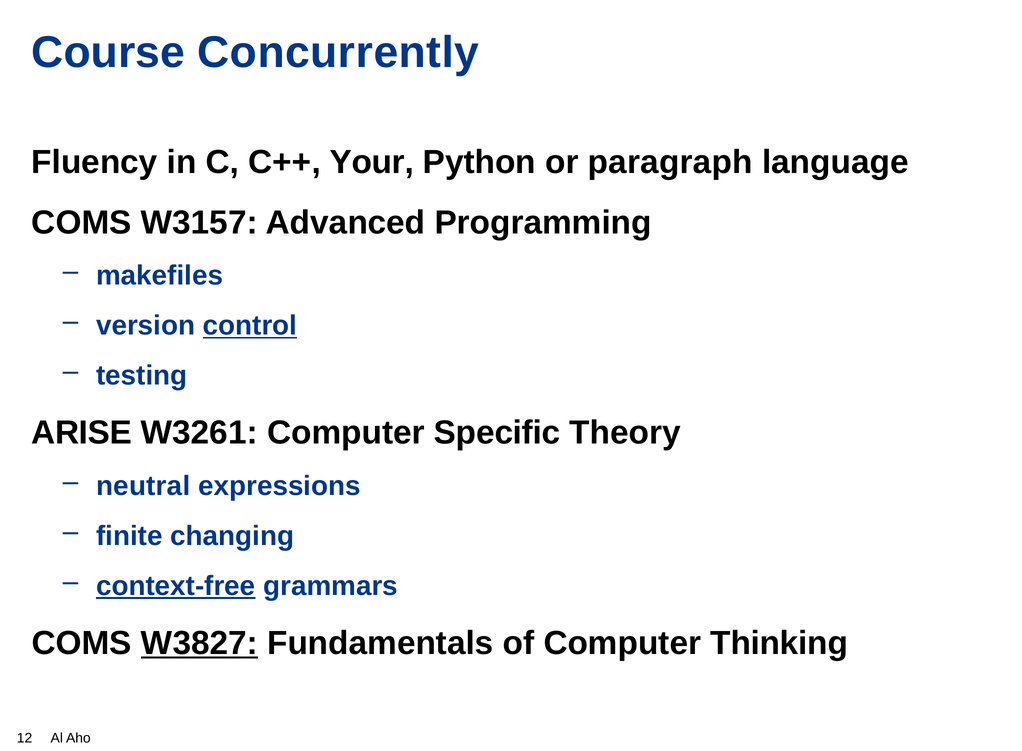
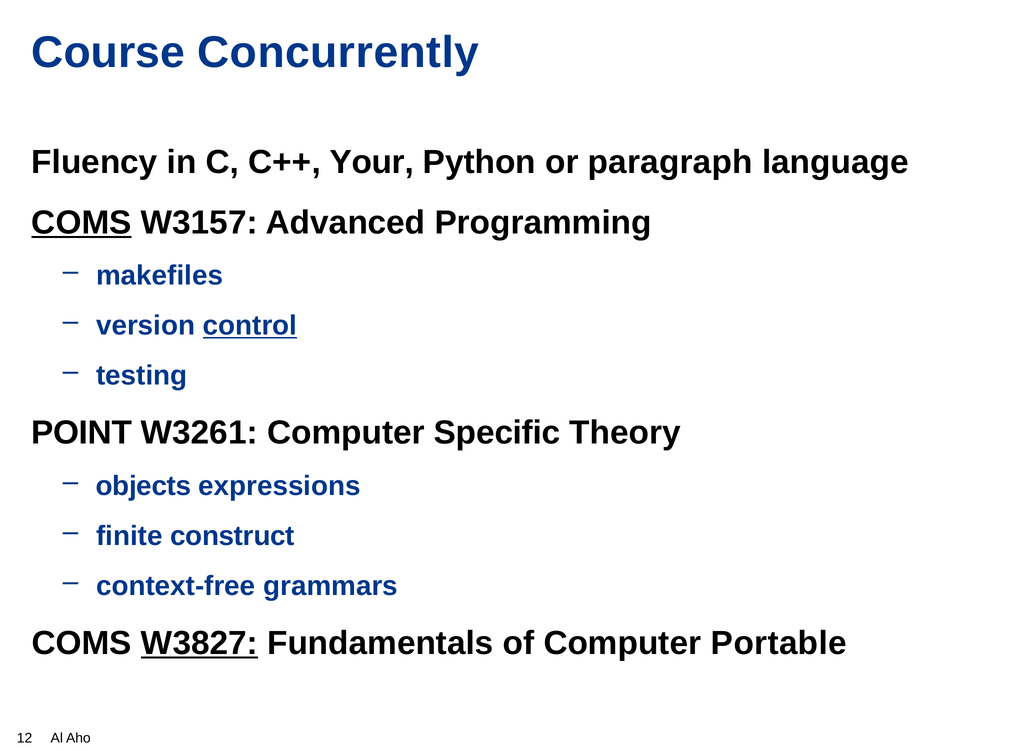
COMS underline: none -> present (82, 223)
ARISE: ARISE -> POINT (82, 433)
neutral: neutral -> objects (144, 486)
changing: changing -> construct (232, 536)
context-free underline: present -> none (176, 586)
Thinking: Thinking -> Portable (779, 644)
